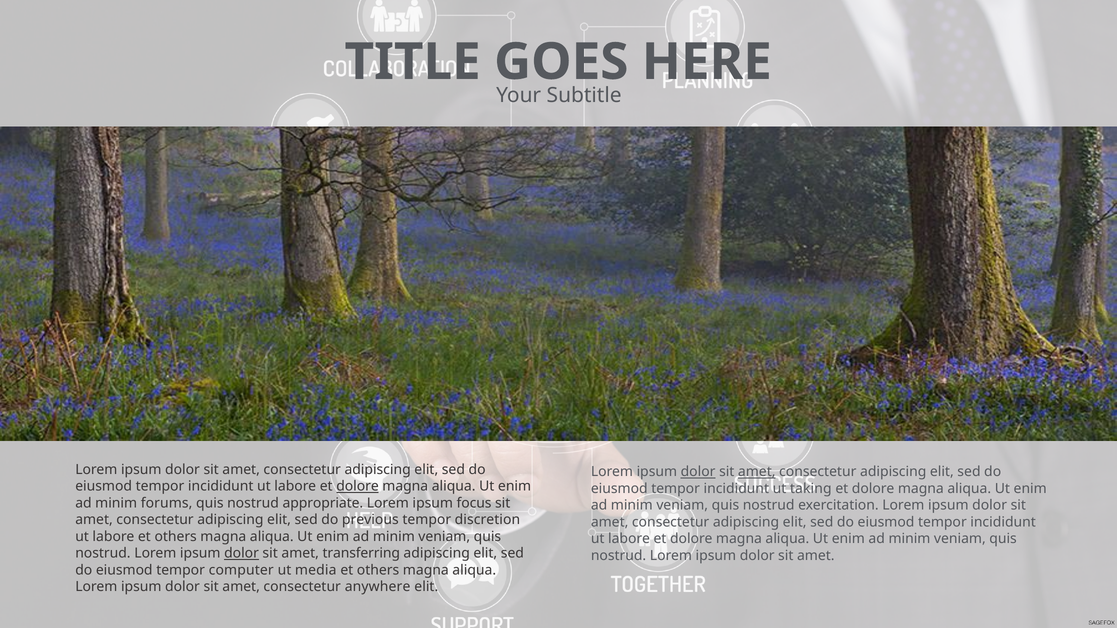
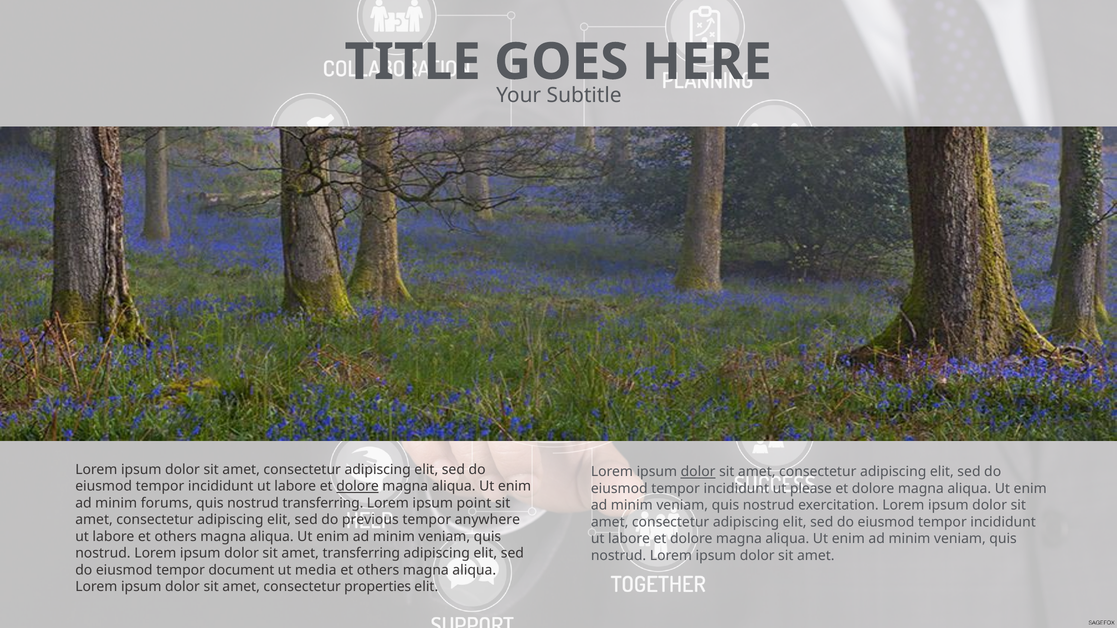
amet underline: present -> none (757, 472)
taking: taking -> please (811, 489)
nostrud appropriate: appropriate -> transferring (323, 503)
focus: focus -> point (474, 503)
discretion: discretion -> anywhere (487, 520)
dolor underline: present -> none (242, 554)
computer: computer -> document (241, 570)
anywhere: anywhere -> properties (378, 587)
